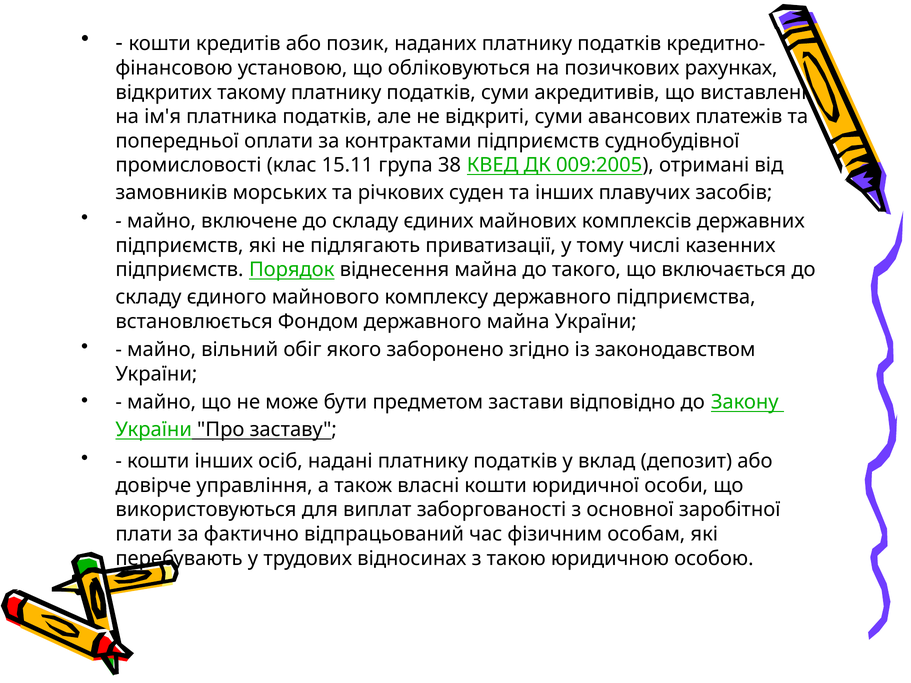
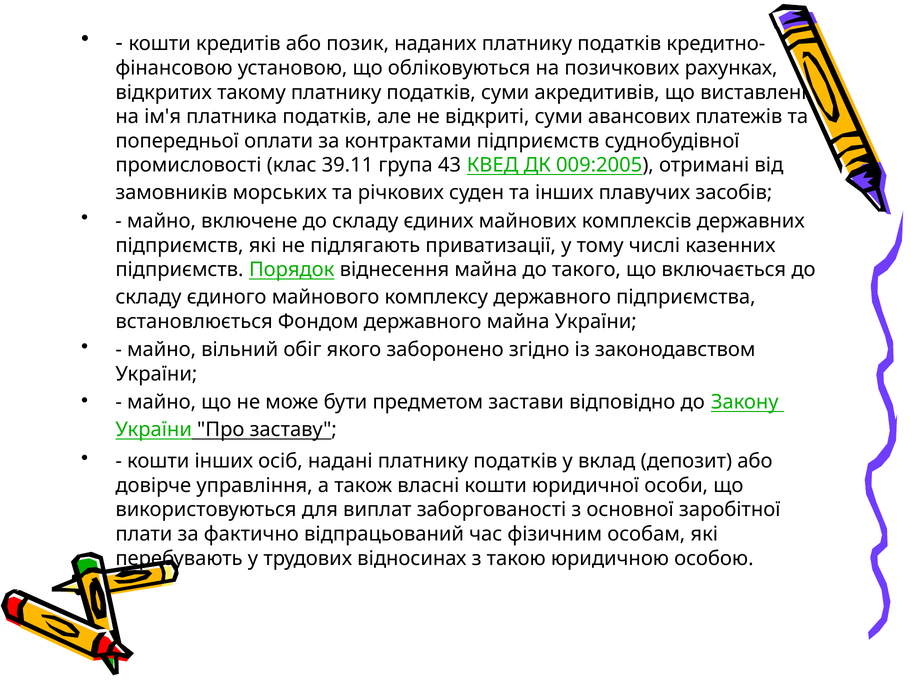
15.11: 15.11 -> 39.11 (347, 165)
38: 38 -> 43 (449, 165)
